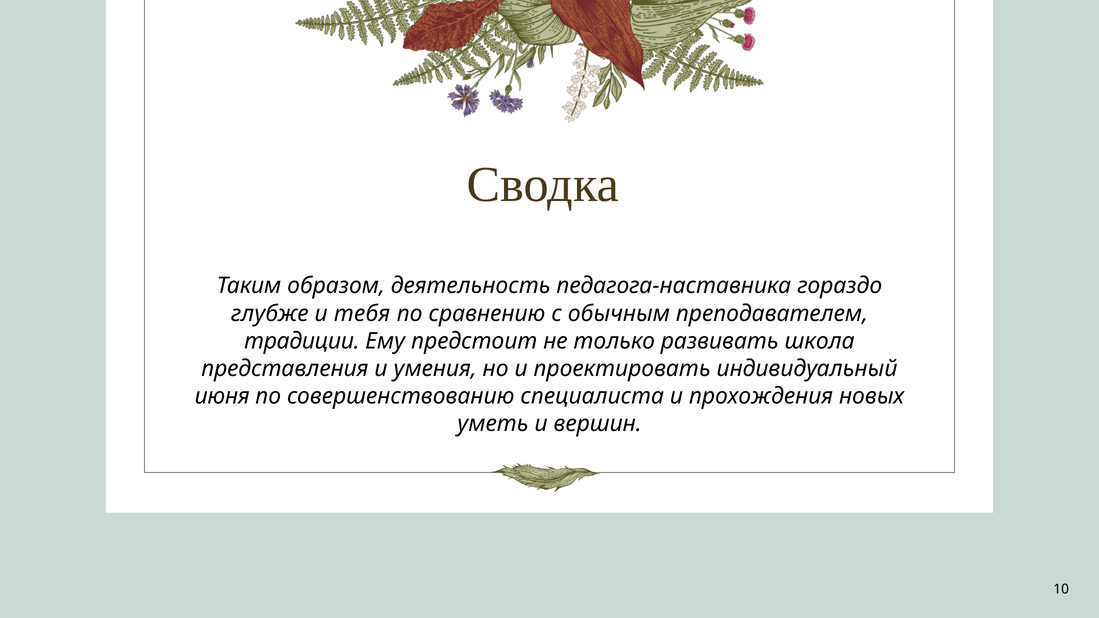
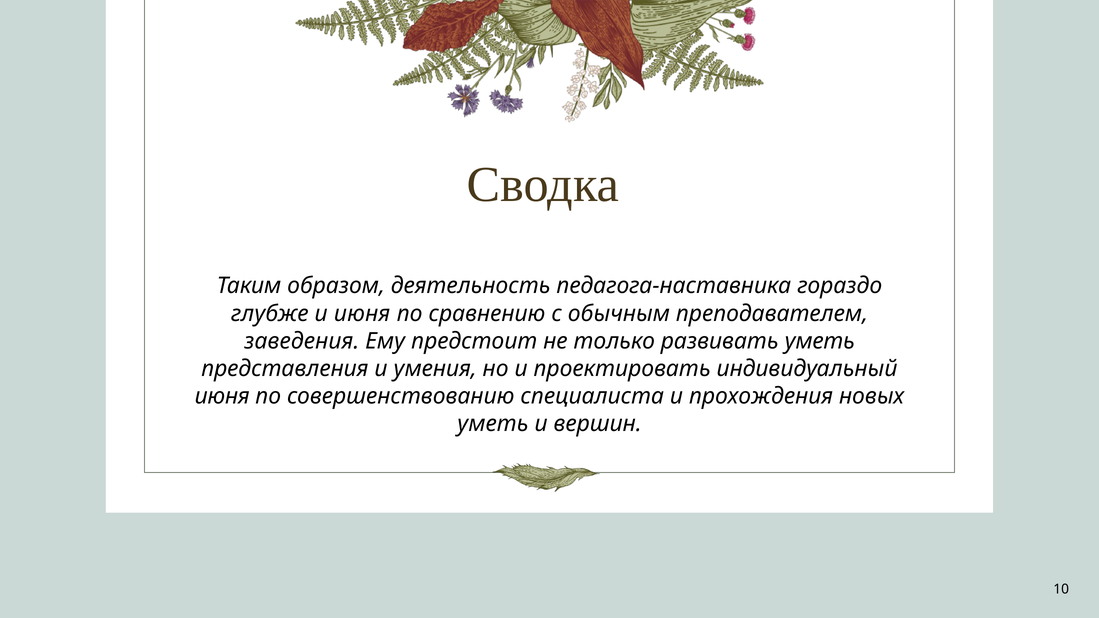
и тебя: тебя -> июня (362, 314)
традиции: традиции -> заведения (302, 341)
развивать школа: школа -> уметь (820, 341)
